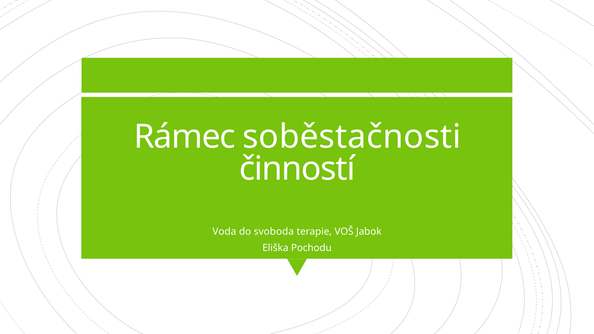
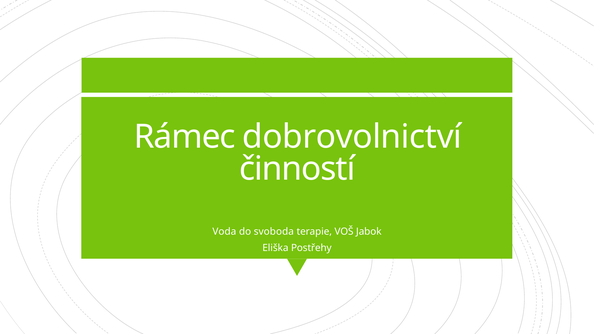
soběstačnosti: soběstačnosti -> dobrovolnictví (352, 137)
Pochodu: Pochodu -> Postřehy (311, 248)
